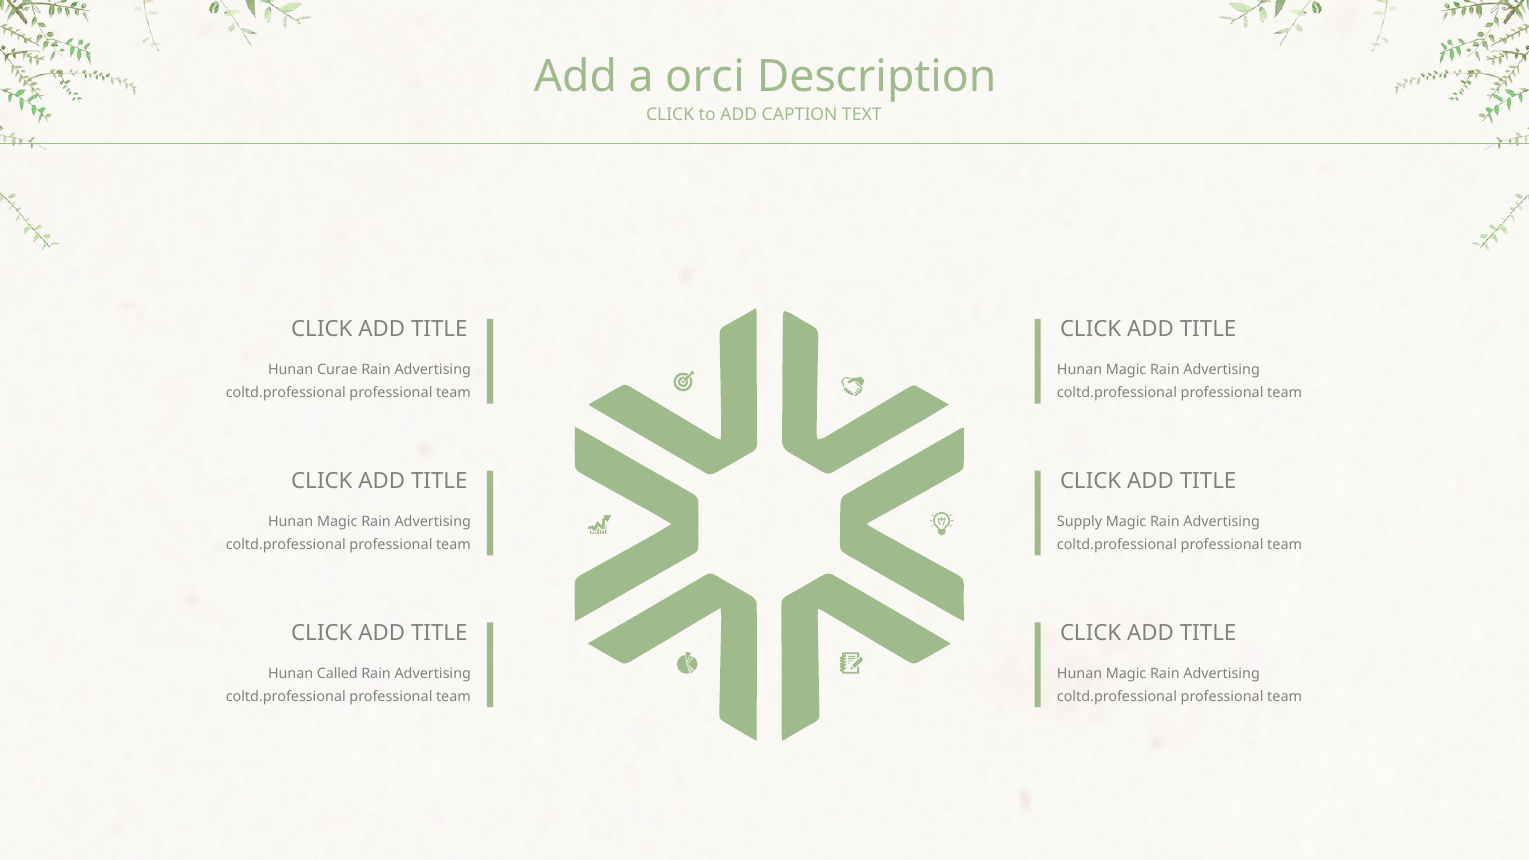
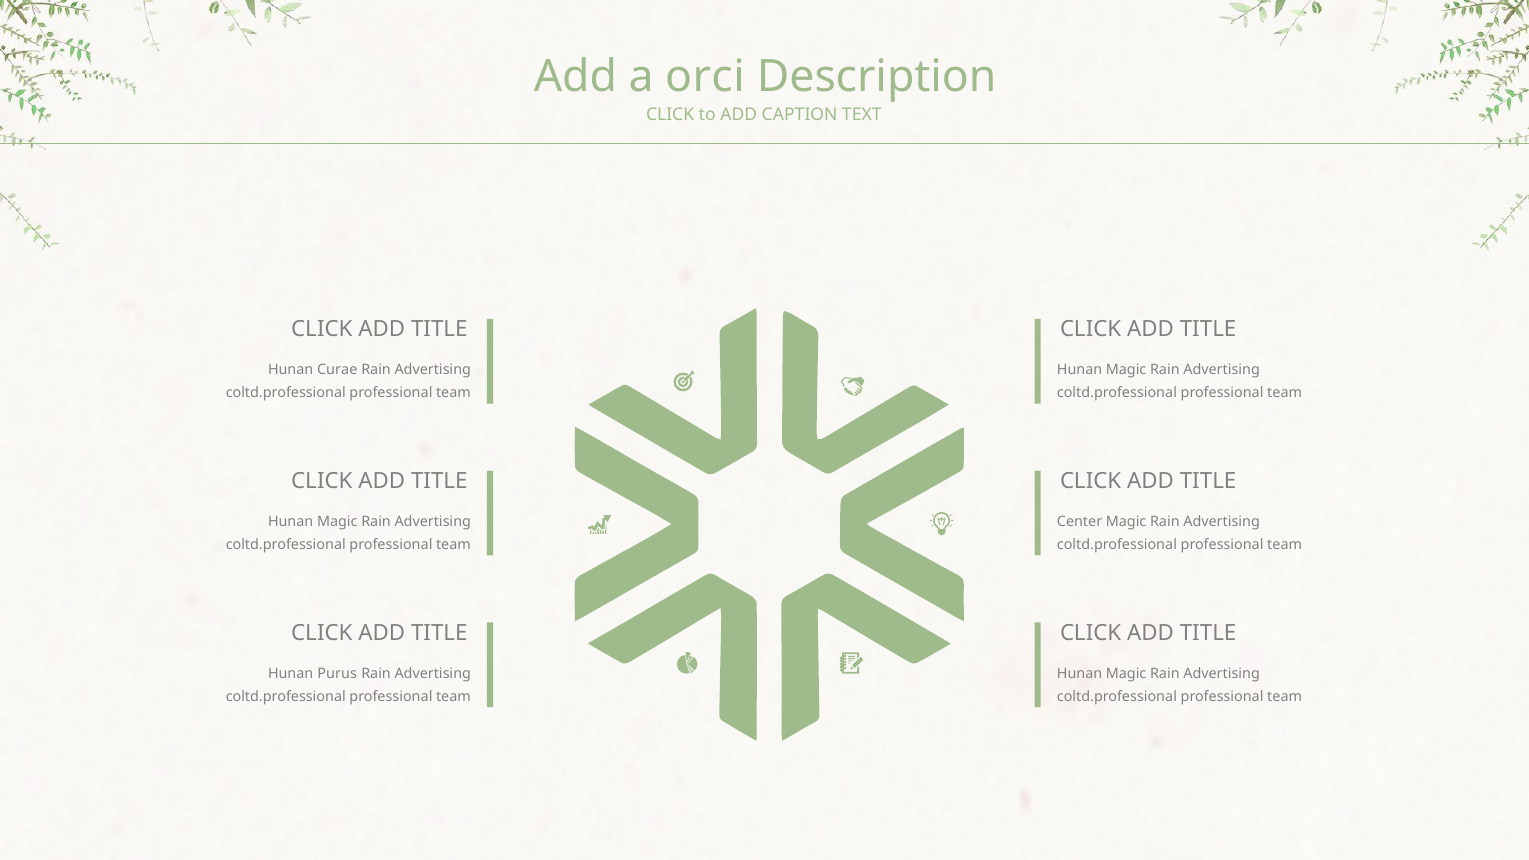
Supply: Supply -> Center (1080, 522)
Called: Called -> Purus (337, 675)
